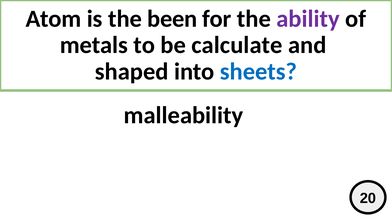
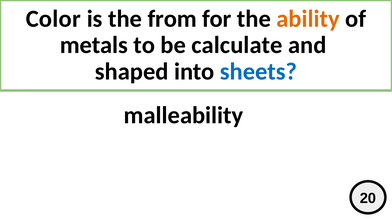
Atom: Atom -> Color (53, 19)
been: been -> from (172, 19)
ability colour: purple -> orange (308, 19)
